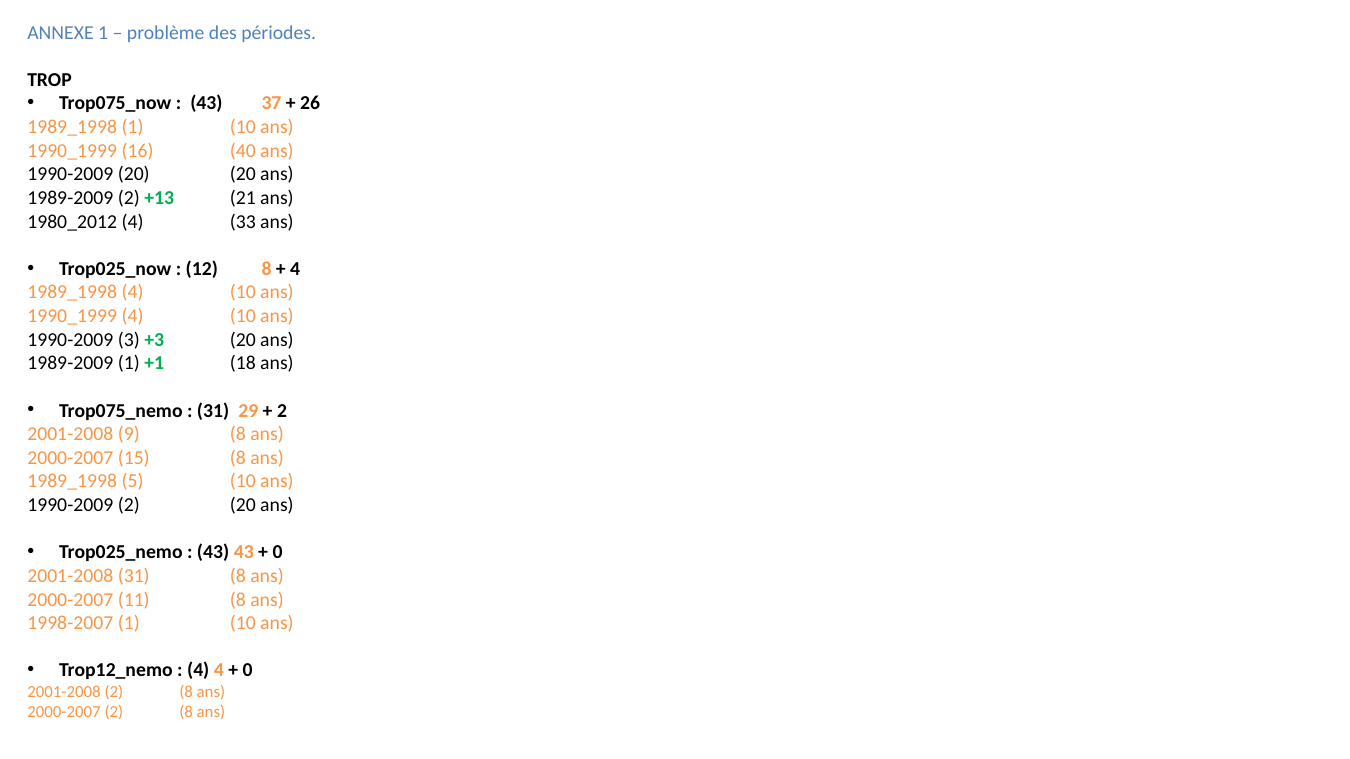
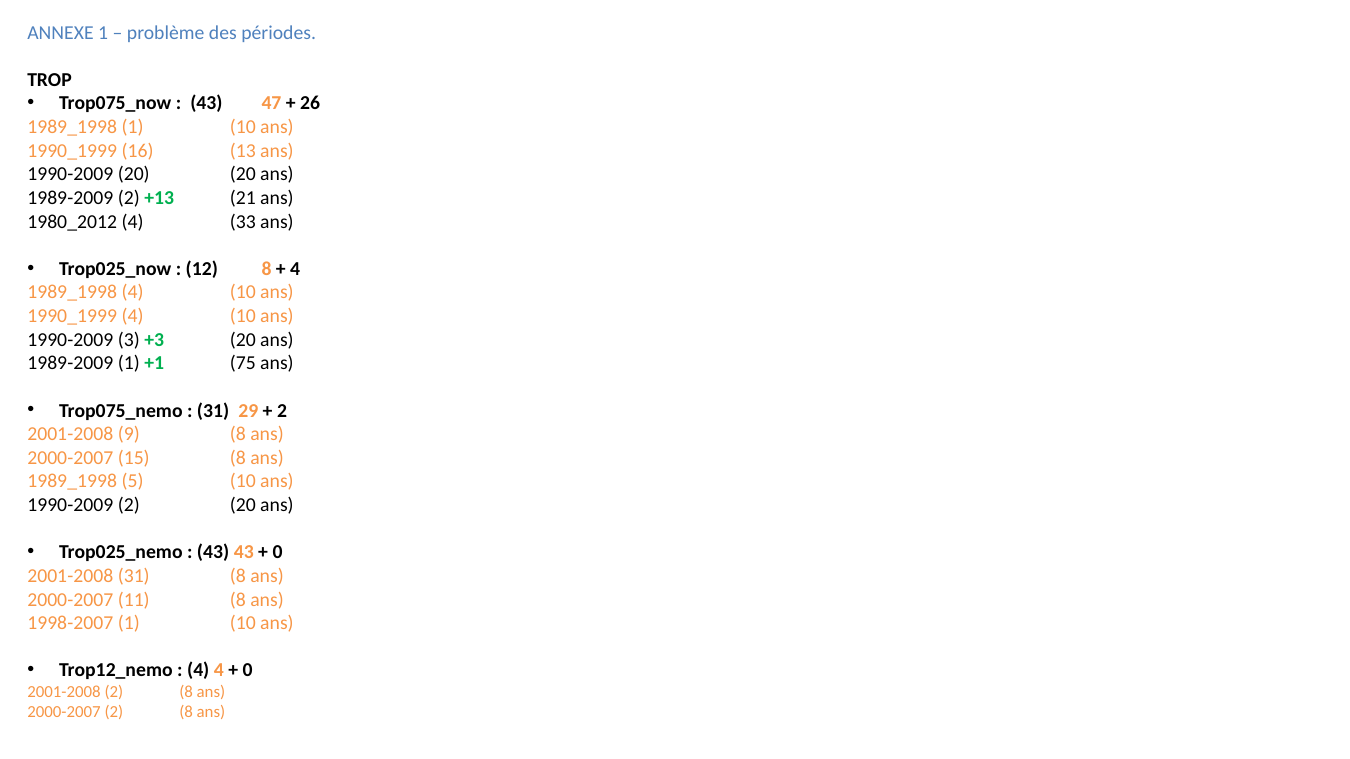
37: 37 -> 47 (271, 103)
40: 40 -> 13 (243, 151)
18: 18 -> 75 (243, 363)
